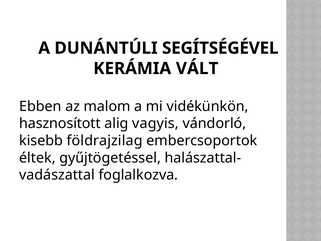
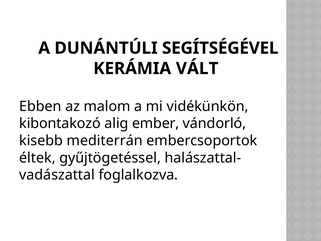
hasznosított: hasznosított -> kibontakozó (60, 123)
vagyis: vagyis -> ember (156, 123)
földrajzilag: földrajzilag -> mediterrán (105, 141)
